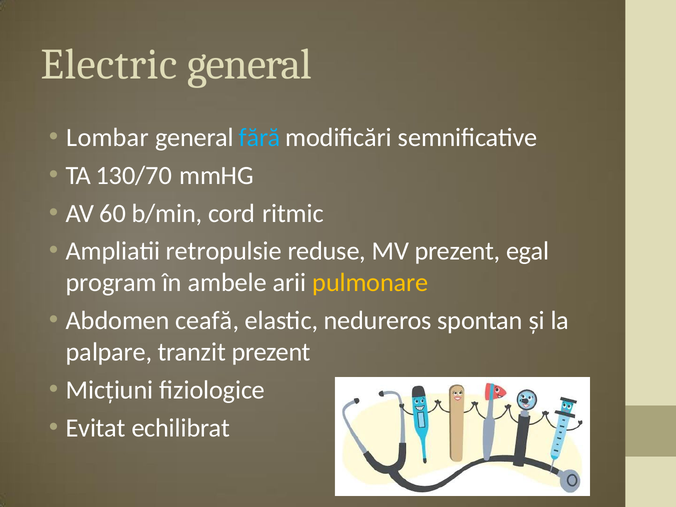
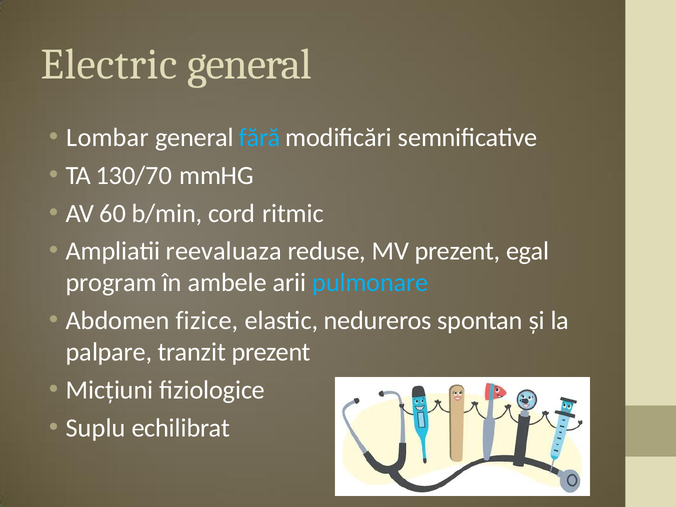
retropulsie: retropulsie -> reevaluaza (224, 251)
pulmonare colour: yellow -> light blue (370, 283)
ceafă: ceafă -> fizice (207, 321)
Evitat: Evitat -> Suplu (96, 428)
